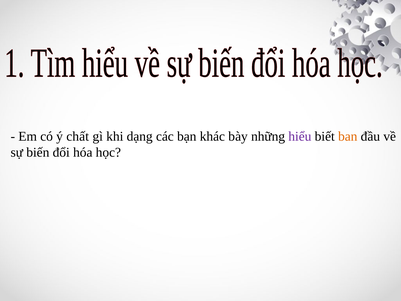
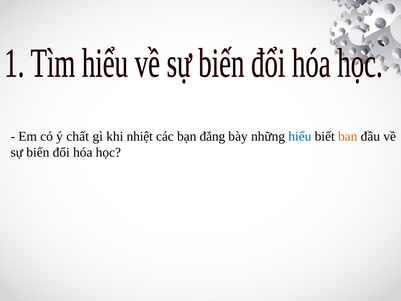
dạng: dạng -> nhiệt (140, 136)
khác: khác -> đắng (212, 136)
hiểu colour: purple -> blue (300, 136)
